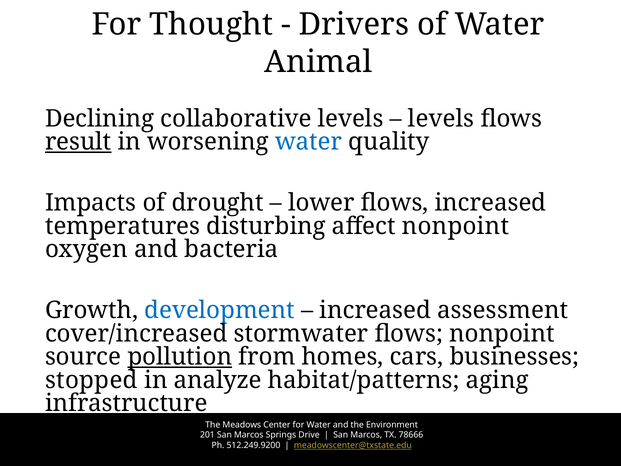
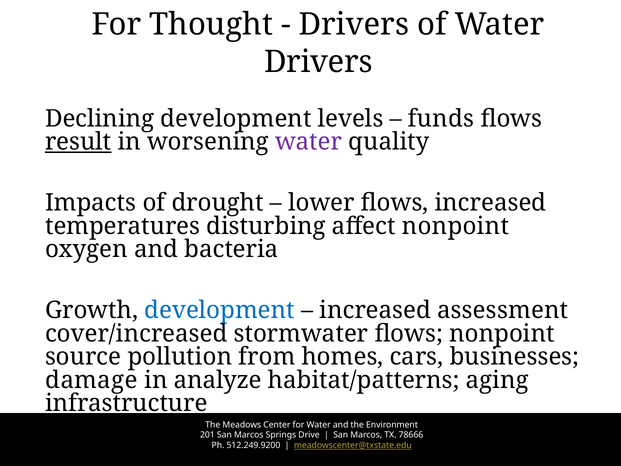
Animal: Animal -> Drivers (318, 62)
Declining collaborative: collaborative -> development (236, 119)
levels: levels -> funds (441, 119)
water colour: blue -> purple (309, 142)
pollution underline: present -> none (180, 357)
stopped: stopped -> damage (91, 380)
